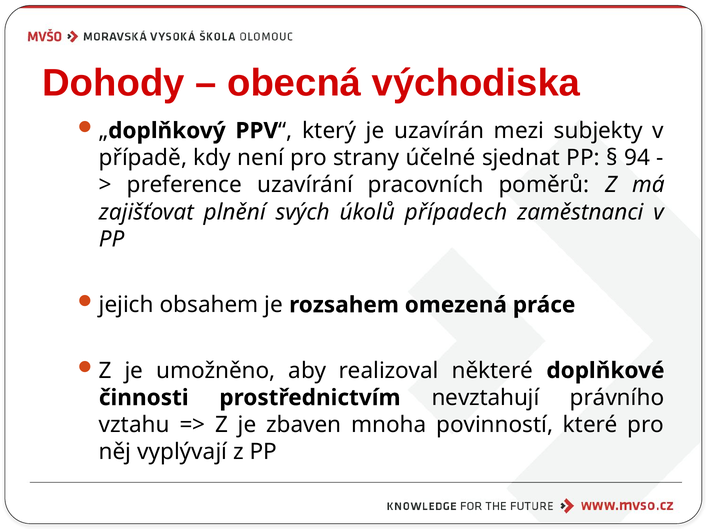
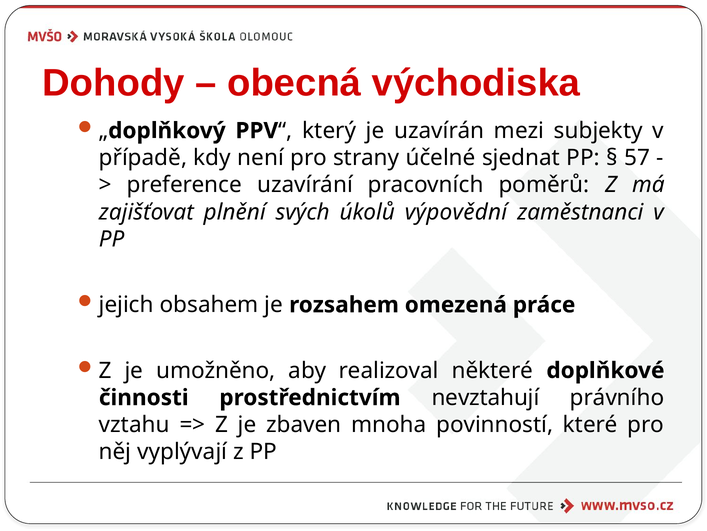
94: 94 -> 57 (637, 158)
případech: případech -> výpovědní (456, 212)
